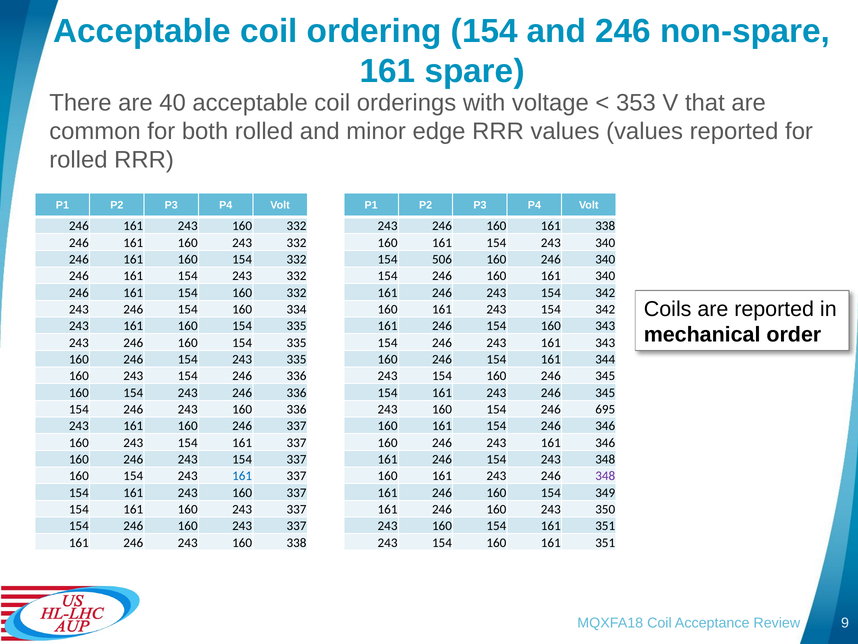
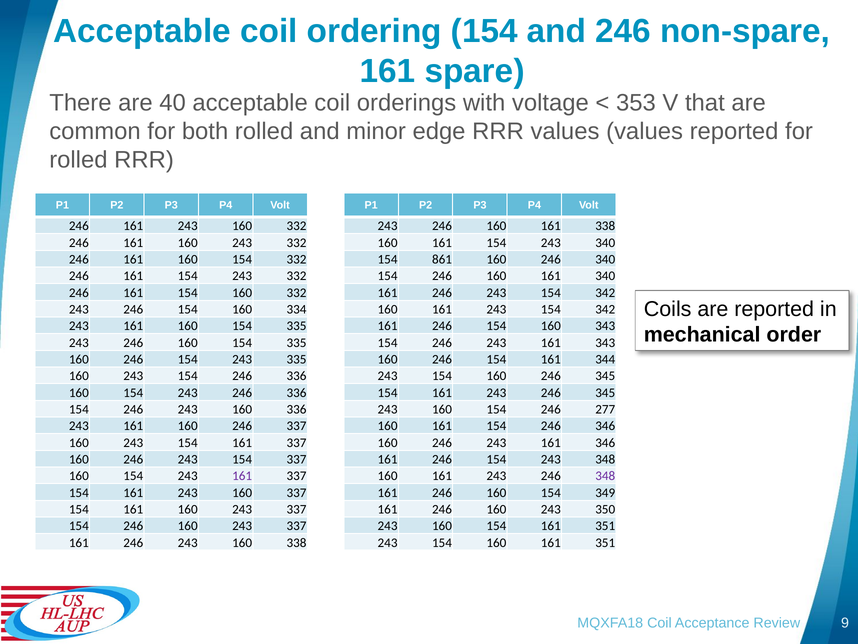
506: 506 -> 861 (442, 259)
695: 695 -> 277 (605, 409)
161 colour: blue -> purple (242, 476)
